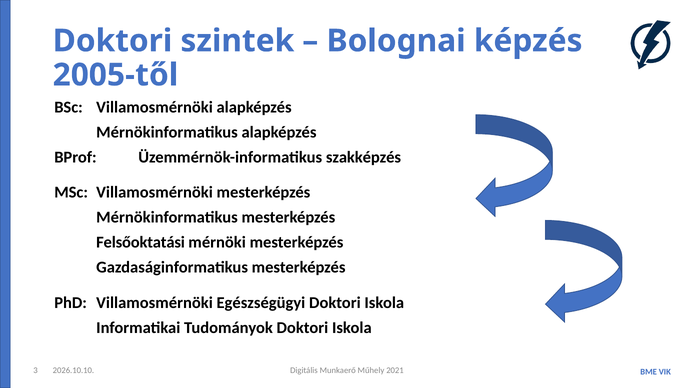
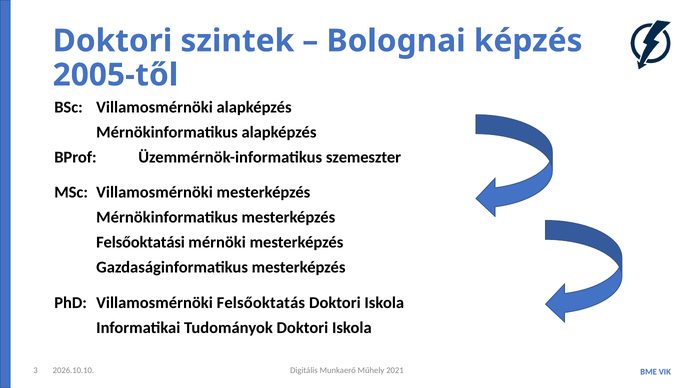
szakképzés: szakképzés -> szemeszter (363, 157)
Egészségügyi: Egészségügyi -> Felsőoktatás (261, 303)
